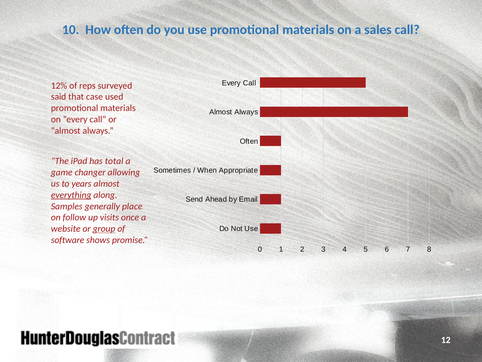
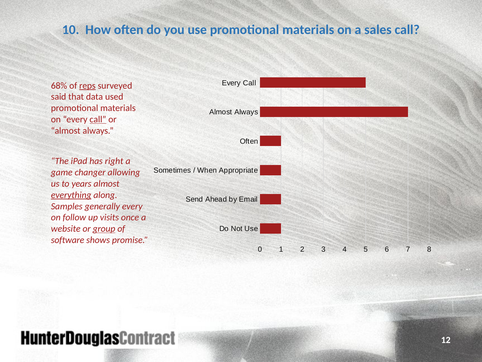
12%: 12% -> 68% (59, 85)
reps underline: none -> present (87, 85)
case: case -> data (95, 97)
call underline: none -> present (98, 119)
total: total -> right (114, 161)
generally place: place -> every (132, 206)
